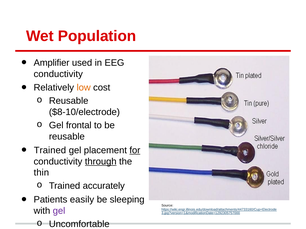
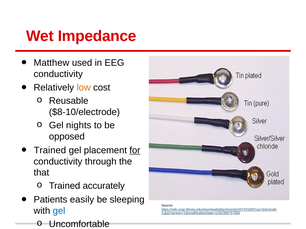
Population: Population -> Impedance (97, 36)
Amplifier: Amplifier -> Matthew (51, 63)
frontal: frontal -> nights (79, 126)
reusable: reusable -> opposed (67, 137)
through underline: present -> none (101, 162)
thin: thin -> that (41, 173)
gel colour: purple -> blue (59, 211)
